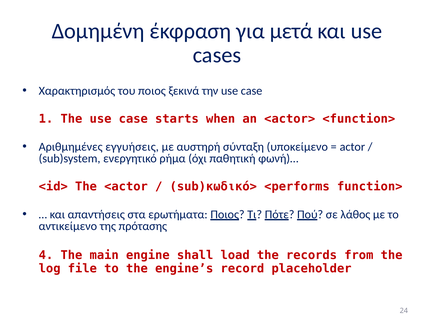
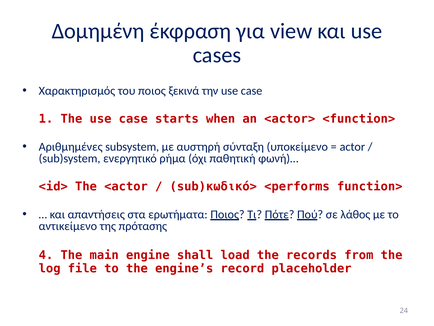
μετά: μετά -> view (291, 31)
εγγυήσεις: εγγυήσεις -> subsystem (132, 147)
